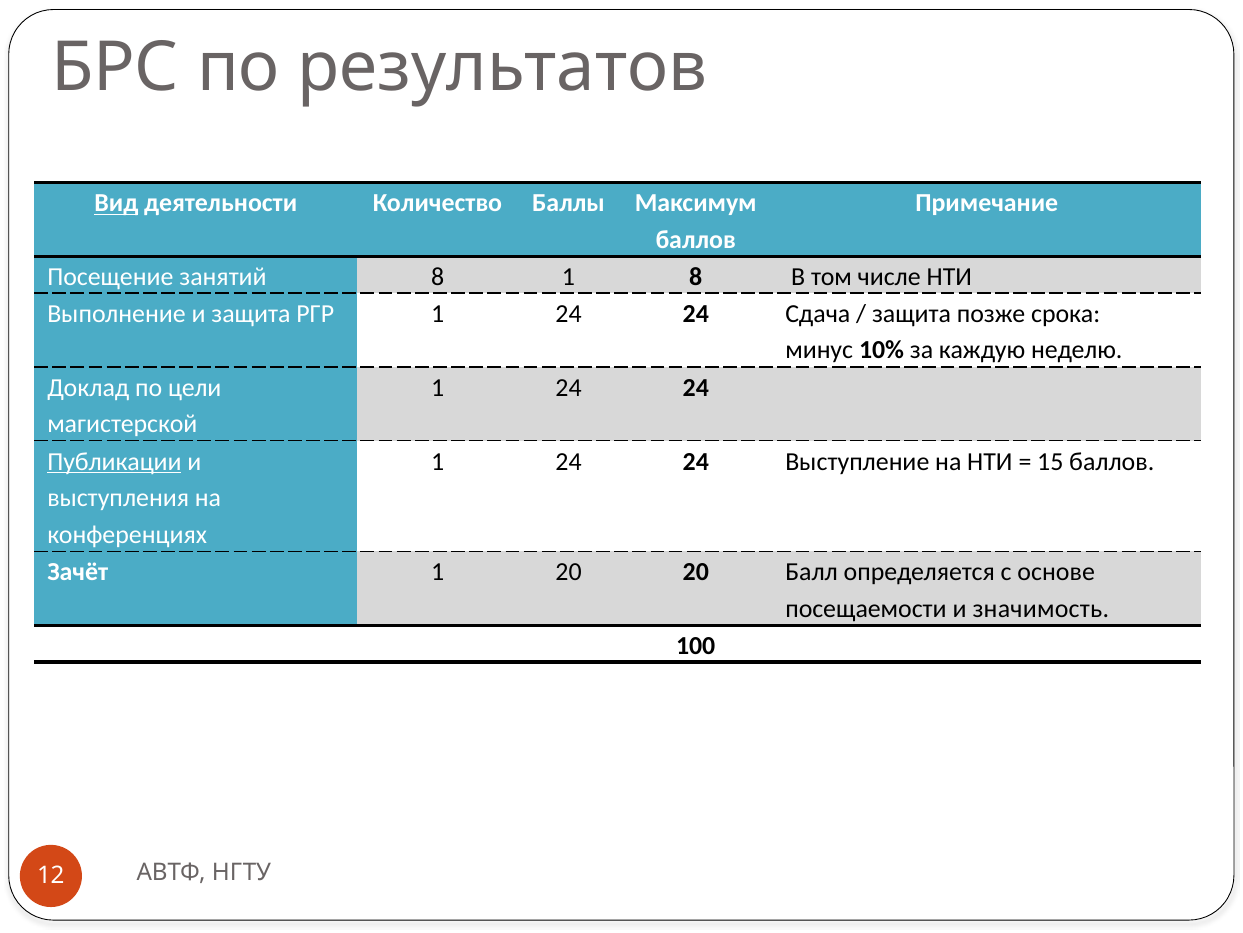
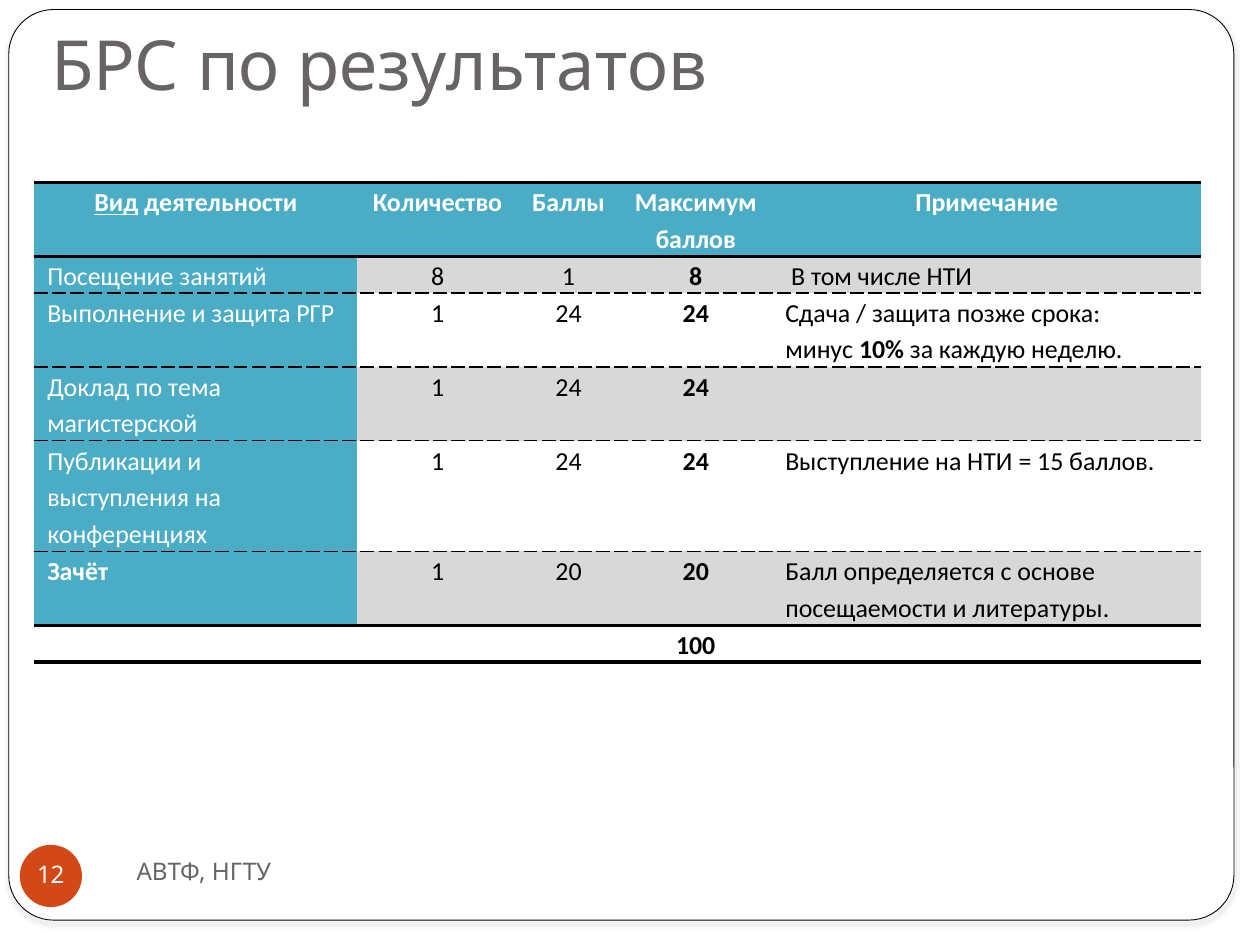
цели: цели -> тема (195, 387)
Публикации underline: present -> none (114, 461)
значимость: значимость -> литературы (1041, 608)
